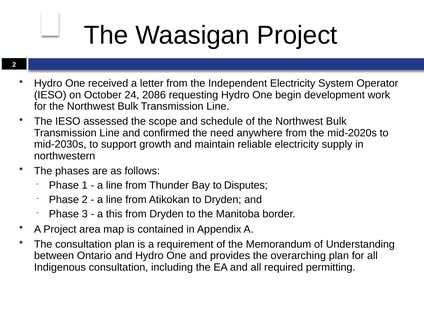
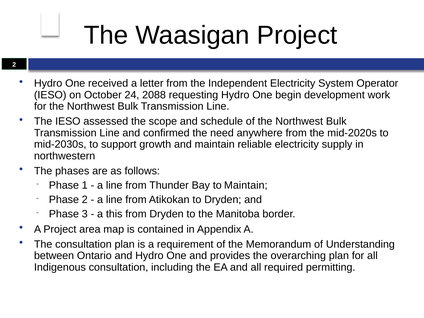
2086: 2086 -> 2088 (154, 95)
to Disputes: Disputes -> Maintain (246, 185)
